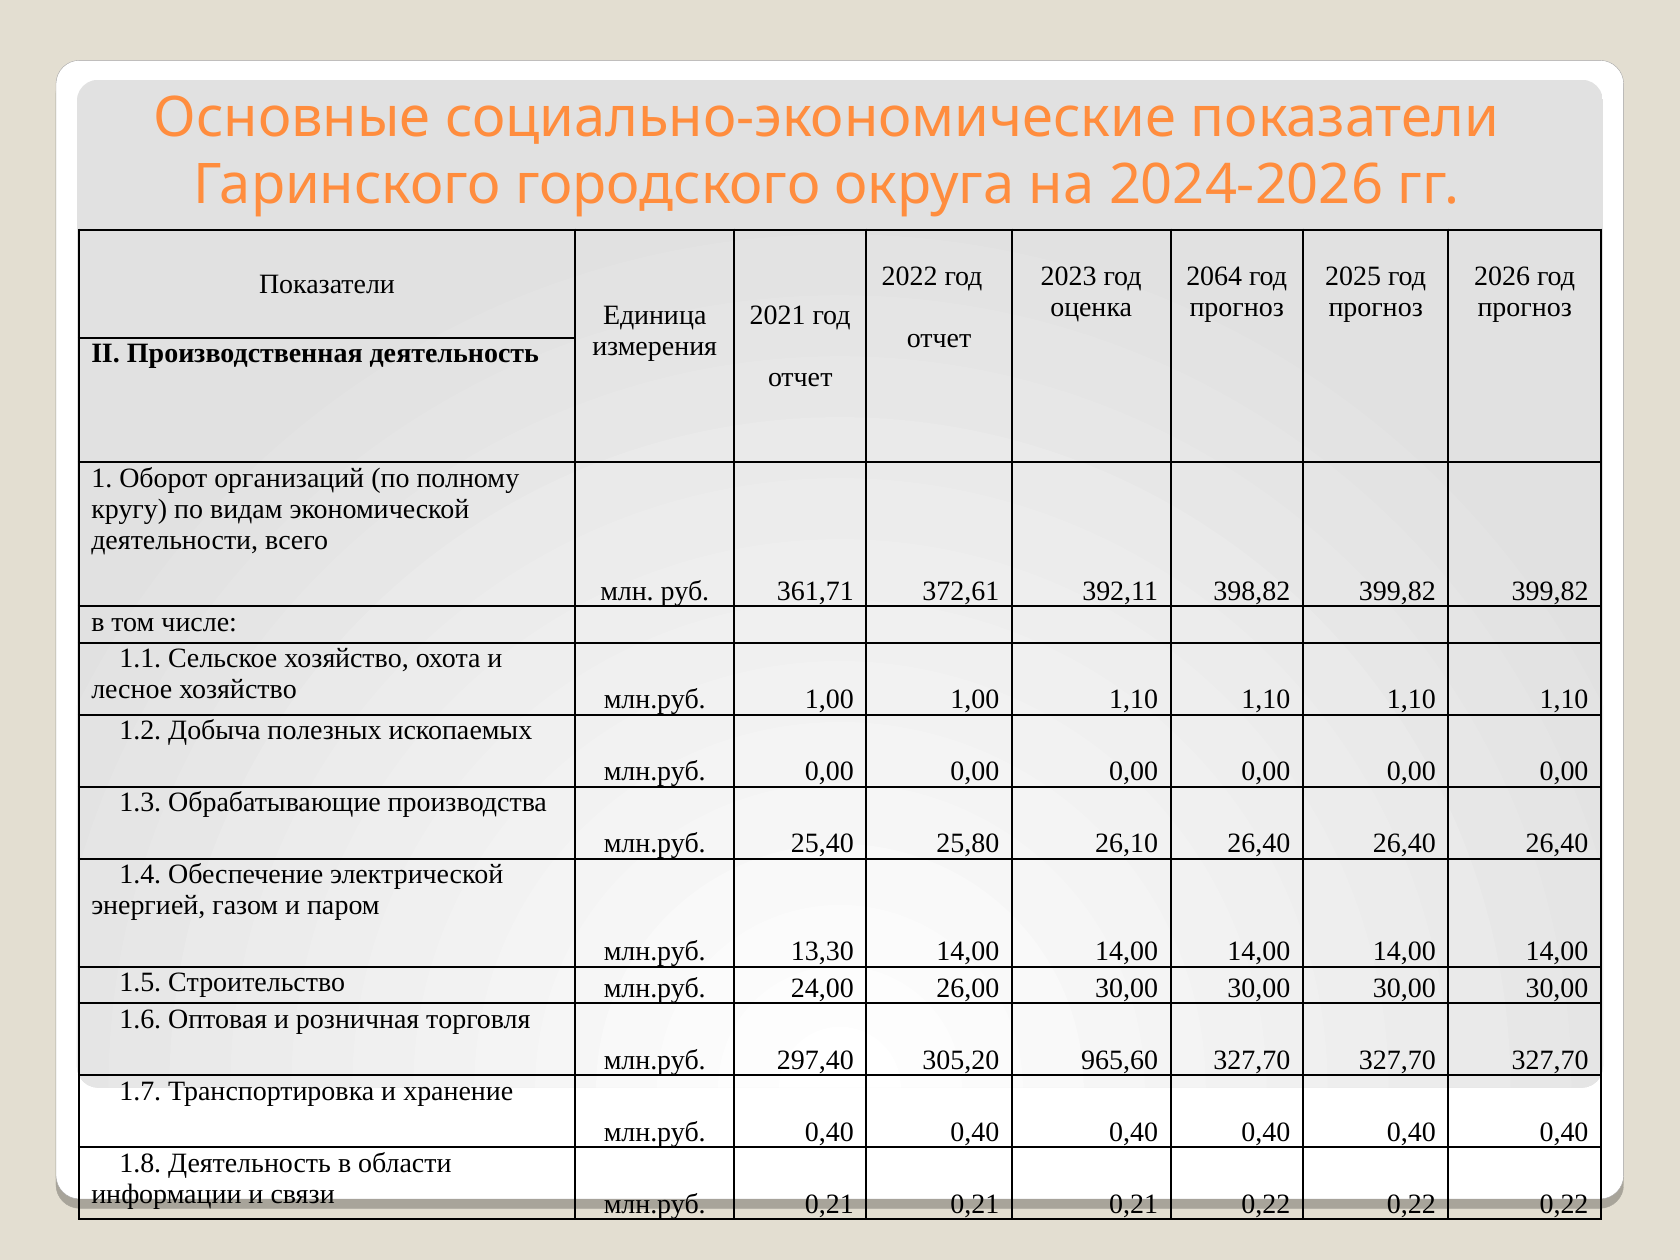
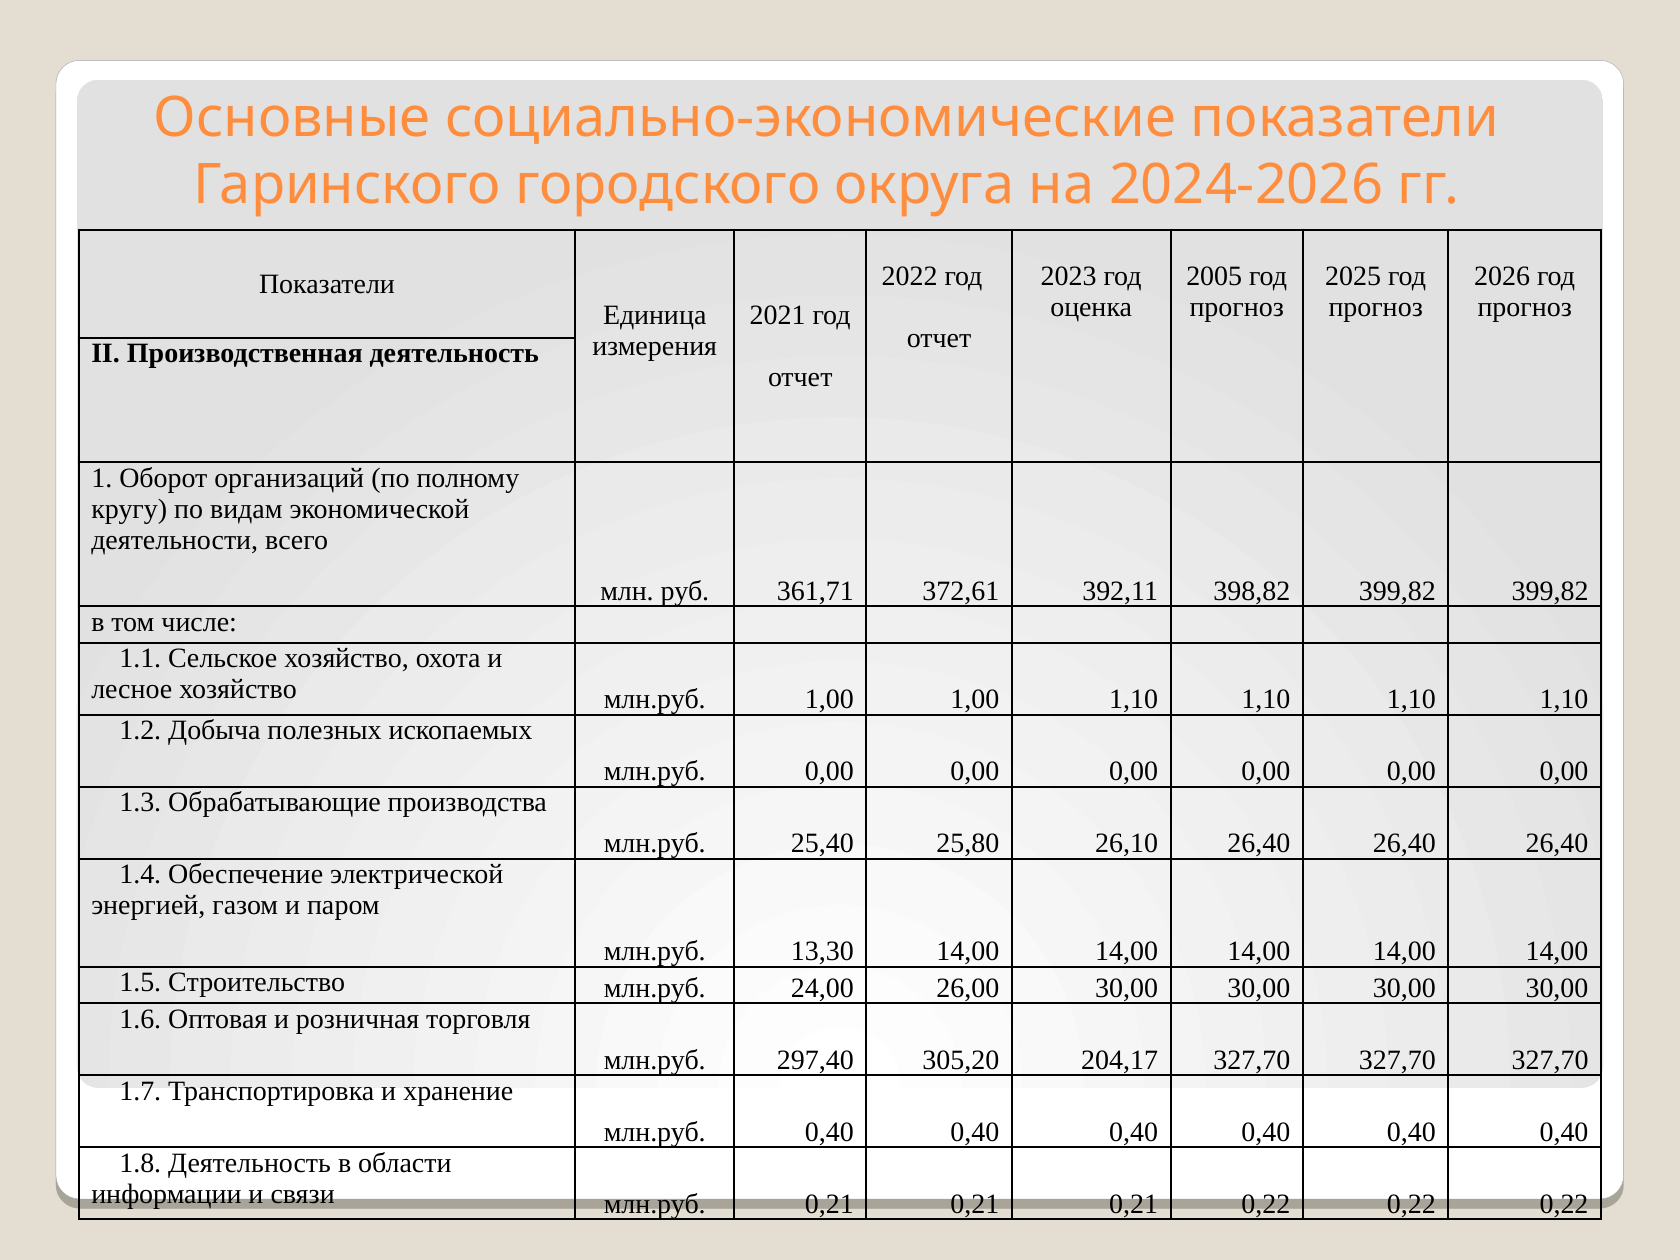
2064: 2064 -> 2005 (1214, 276)
965,60: 965,60 -> 204,17 (1120, 1060)
